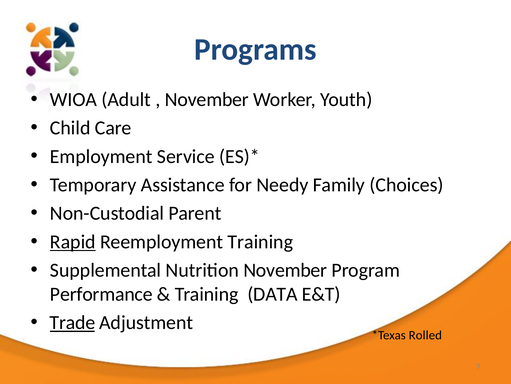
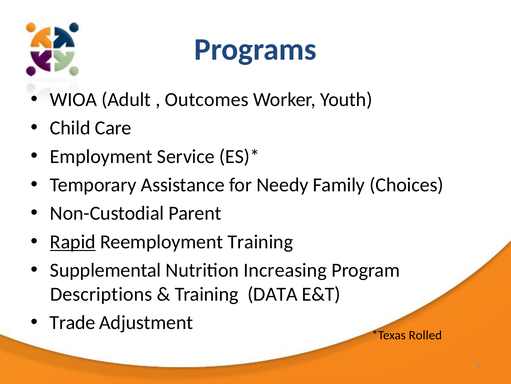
November: November -> Outcomes (207, 99)
Nutrition November: November -> Increasing (285, 270)
Performance: Performance -> Descriptions (101, 294)
Trade underline: present -> none (72, 322)
